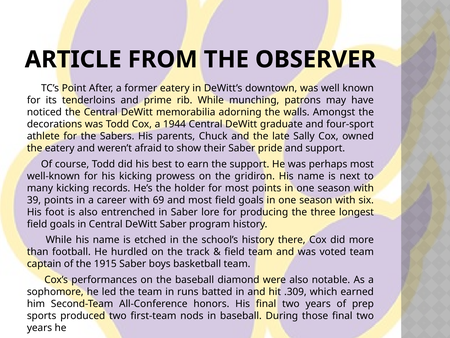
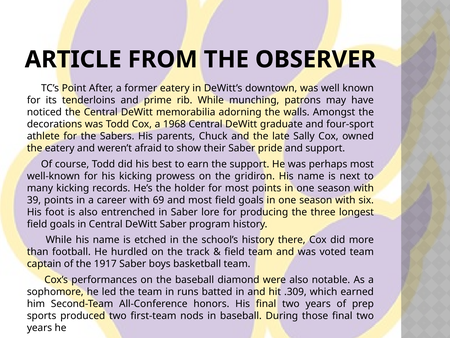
1944: 1944 -> 1968 (174, 124)
1915: 1915 -> 1917 (105, 264)
